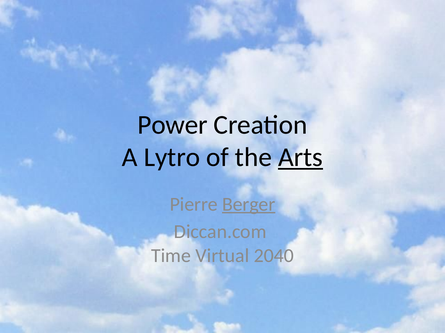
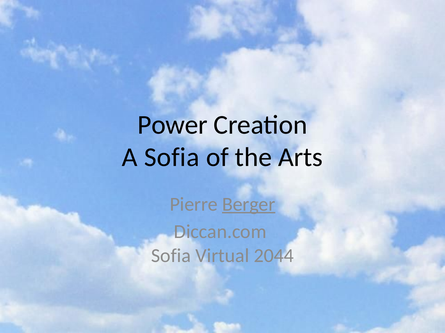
A Lytro: Lytro -> Sofia (172, 158)
Arts underline: present -> none (301, 158)
Time: Time -> Sofia (171, 256)
2040: 2040 -> 2044 (274, 256)
